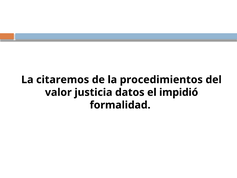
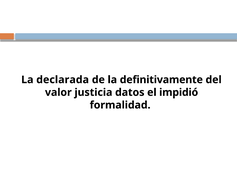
citaremos: citaremos -> declarada (63, 80)
procedimientos: procedimientos -> definitivamente (161, 80)
